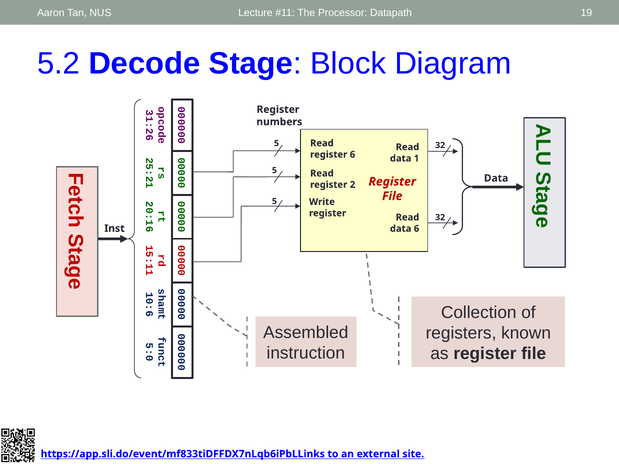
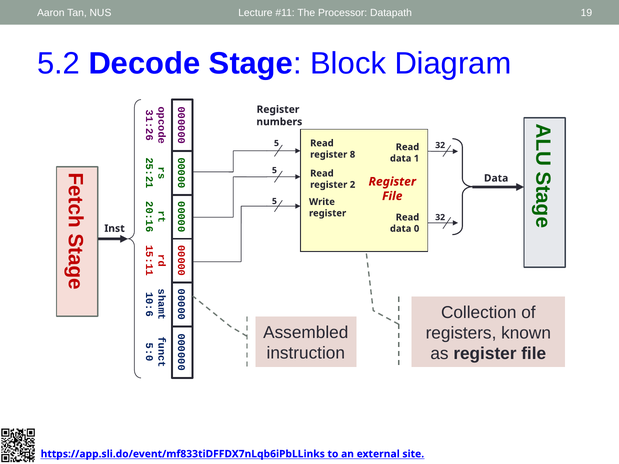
register 6: 6 -> 8 (353, 155)
data 6: 6 -> 0 (417, 229)
